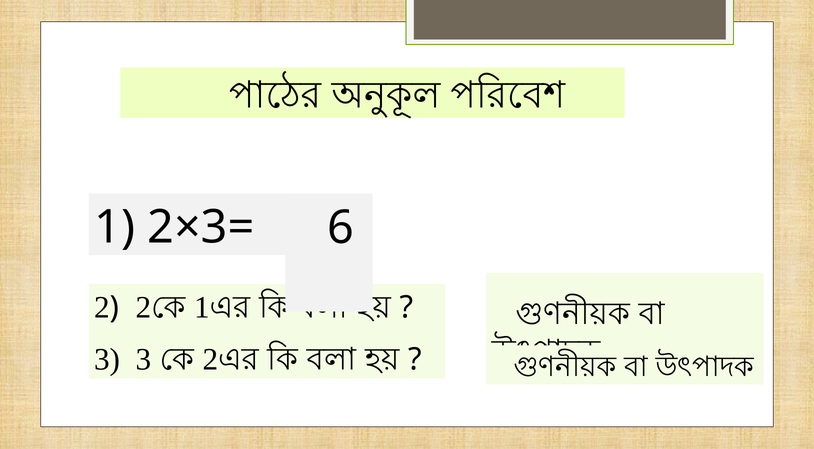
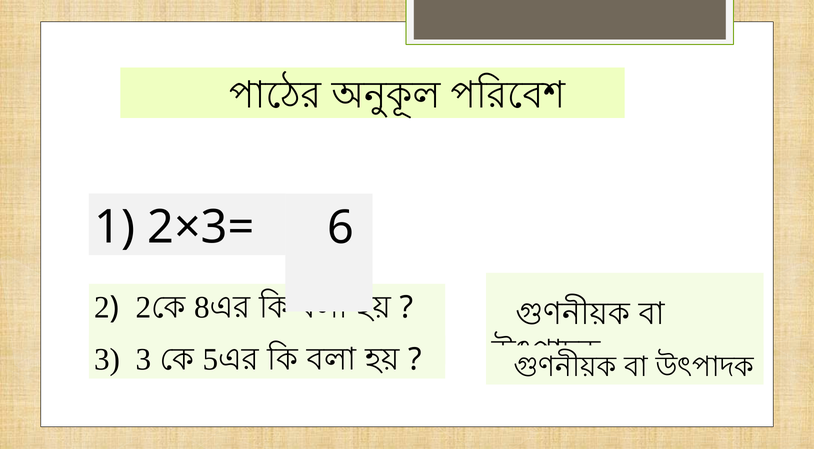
1: 1 -> 8 (202, 308)
2: 2 -> 5 (210, 359)
